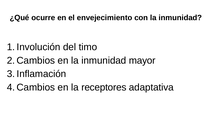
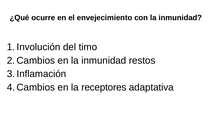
mayor: mayor -> restos (142, 60)
